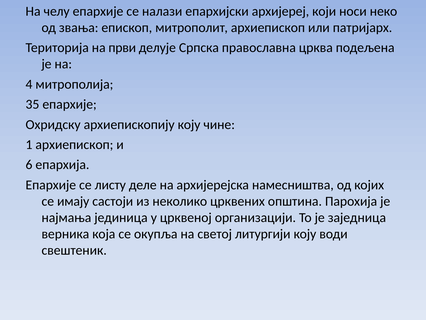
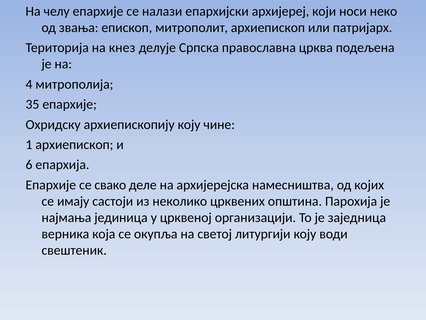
први: први -> кнез (122, 48)
листу: листу -> свако (110, 185)
